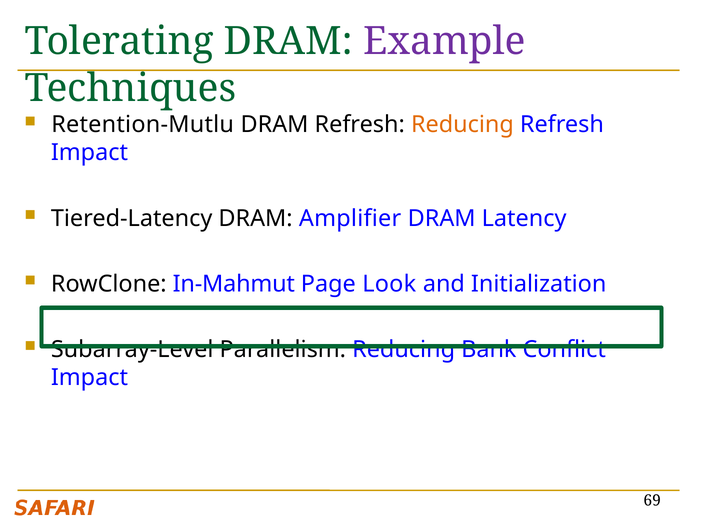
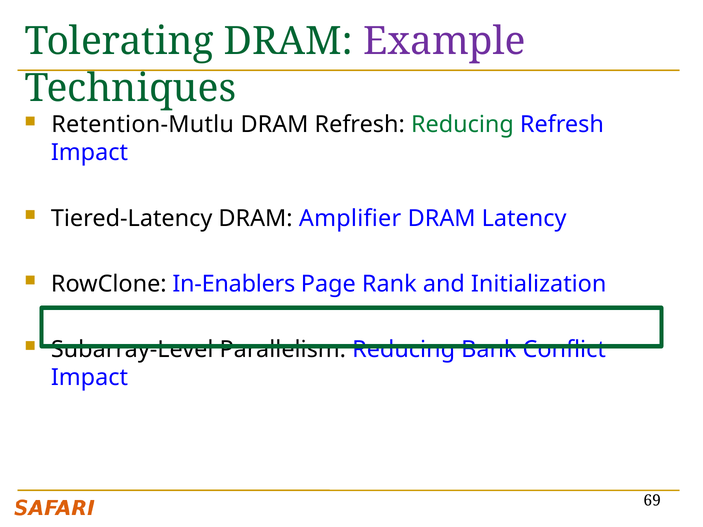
Reducing colour: orange -> green (462, 125)
In-Mahmut: In-Mahmut -> In-Enablers (234, 284)
Look: Look -> Rank (389, 284)
